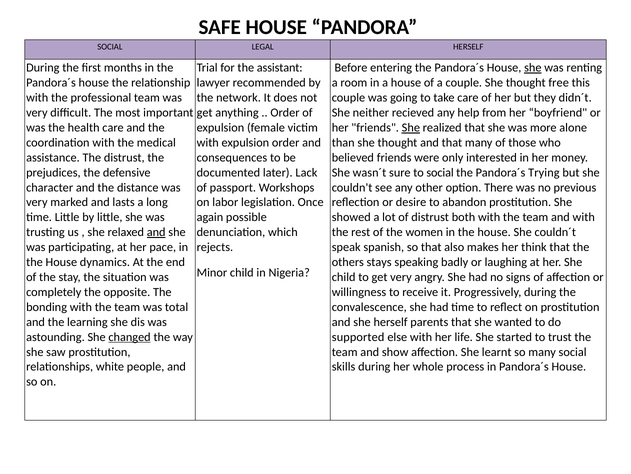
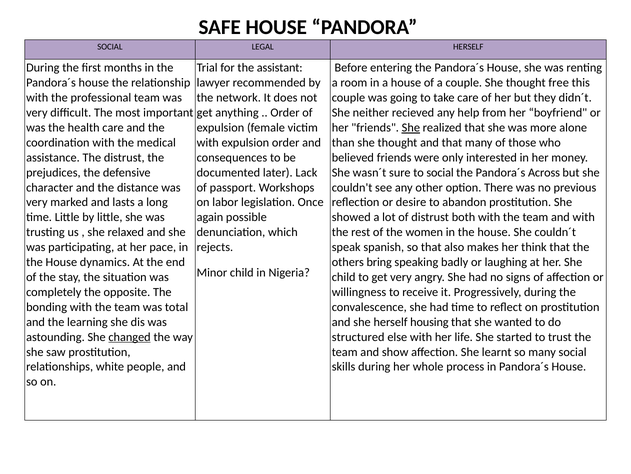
she underline: present -> none (533, 68)
Trying: Trying -> Across (544, 172)
and underline: present -> none (156, 232)
stays: stays -> bring (379, 262)
parents: parents -> housing (429, 322)
supported: supported -> structured (358, 336)
